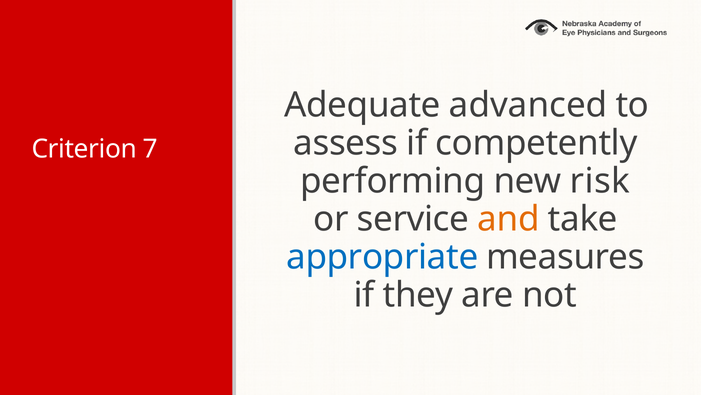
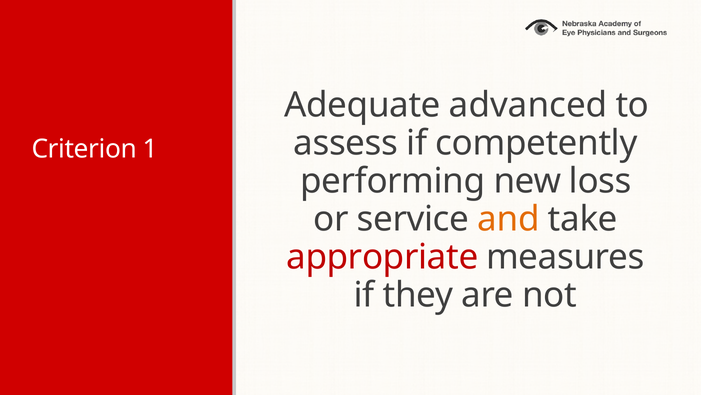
7: 7 -> 1 (150, 149)
risk: risk -> loss (600, 181)
appropriate colour: blue -> red (382, 257)
